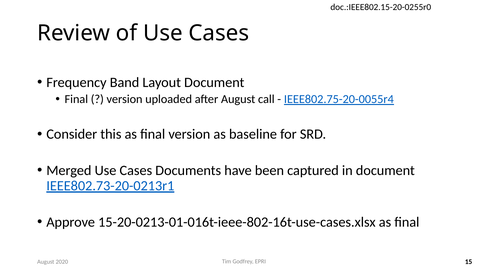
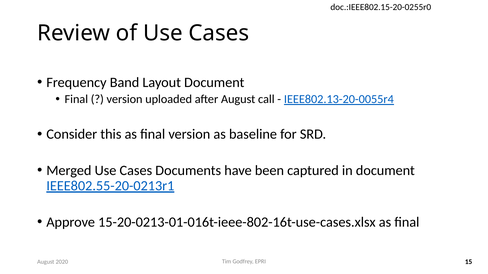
IEEE802.75-20-0055r4: IEEE802.75-20-0055r4 -> IEEE802.13-20-0055r4 (339, 99)
IEEE802.73-20-0213r1: IEEE802.73-20-0213r1 -> IEEE802.55-20-0213r1 (110, 186)
